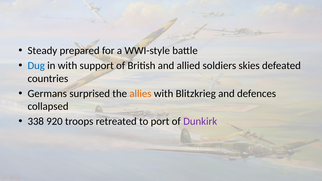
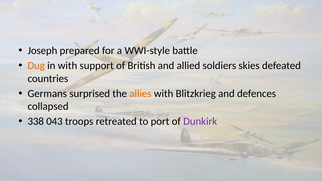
Steady: Steady -> Joseph (42, 51)
Dug colour: blue -> orange (36, 66)
920: 920 -> 043 (54, 122)
